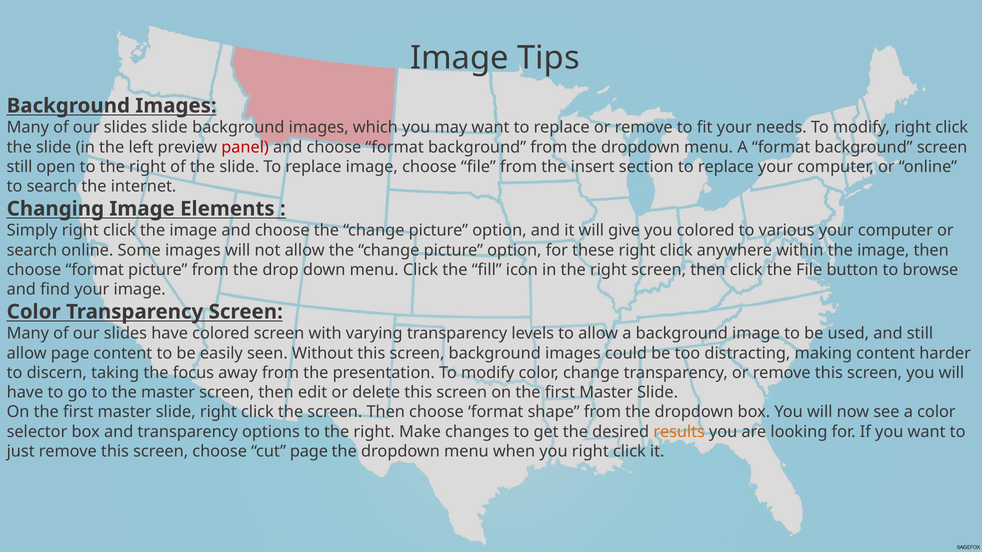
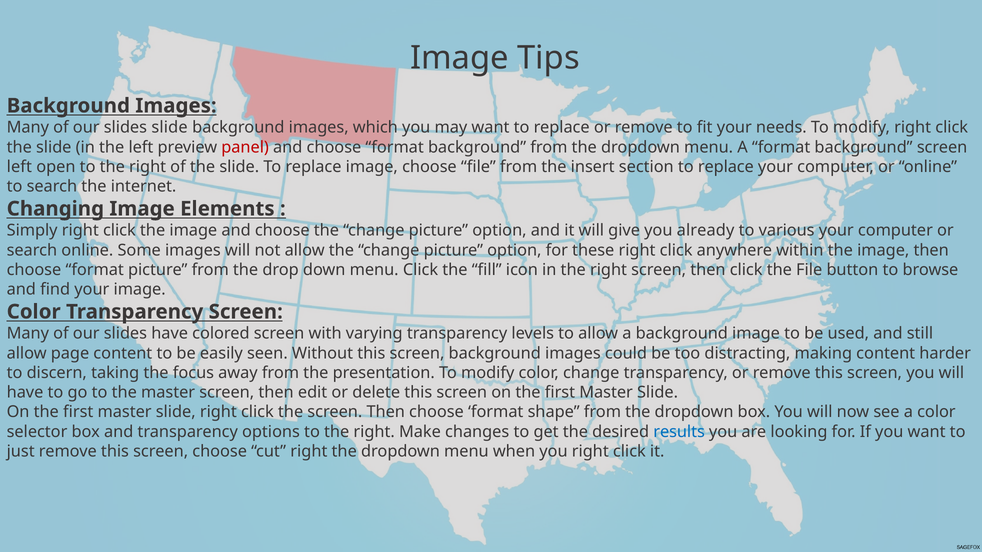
still: still -> left (19, 167)
you colored: colored -> already (706, 231)
results colour: orange -> blue (679, 432)
cut page: page -> right (309, 452)
